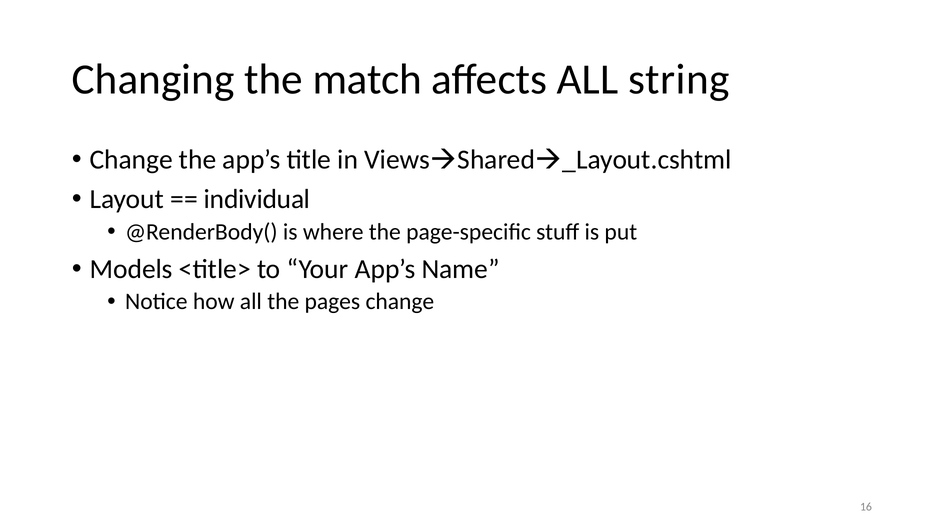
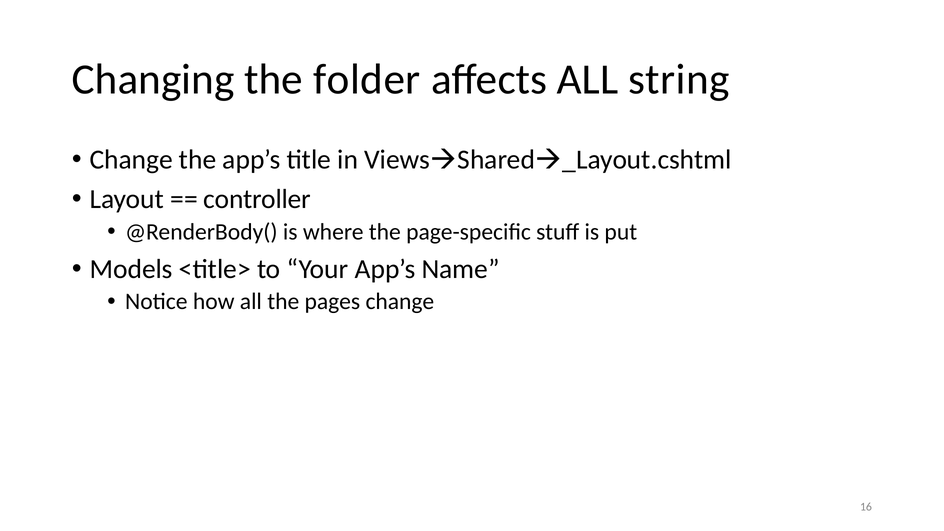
match: match -> folder (367, 79)
individual: individual -> controller (257, 199)
